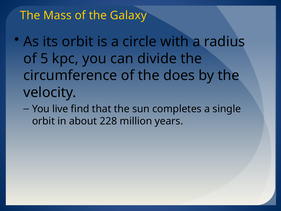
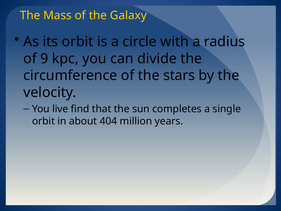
5: 5 -> 9 (44, 59)
does: does -> stars (179, 75)
228: 228 -> 404 (108, 121)
